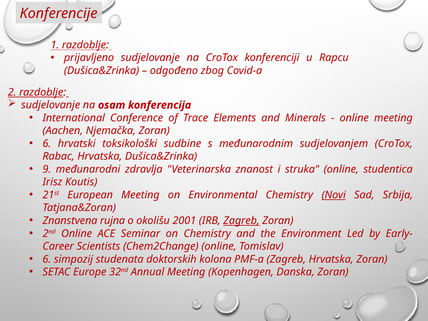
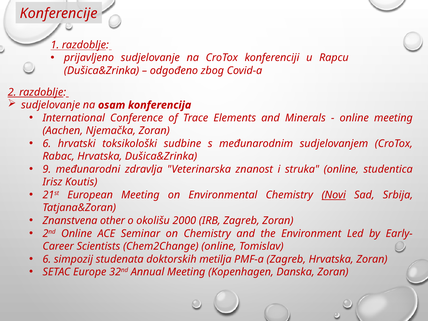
rujna: rujna -> other (113, 221)
2001: 2001 -> 2000 (184, 221)
Zagreb underline: present -> none (241, 221)
kolona: kolona -> metilja (215, 259)
